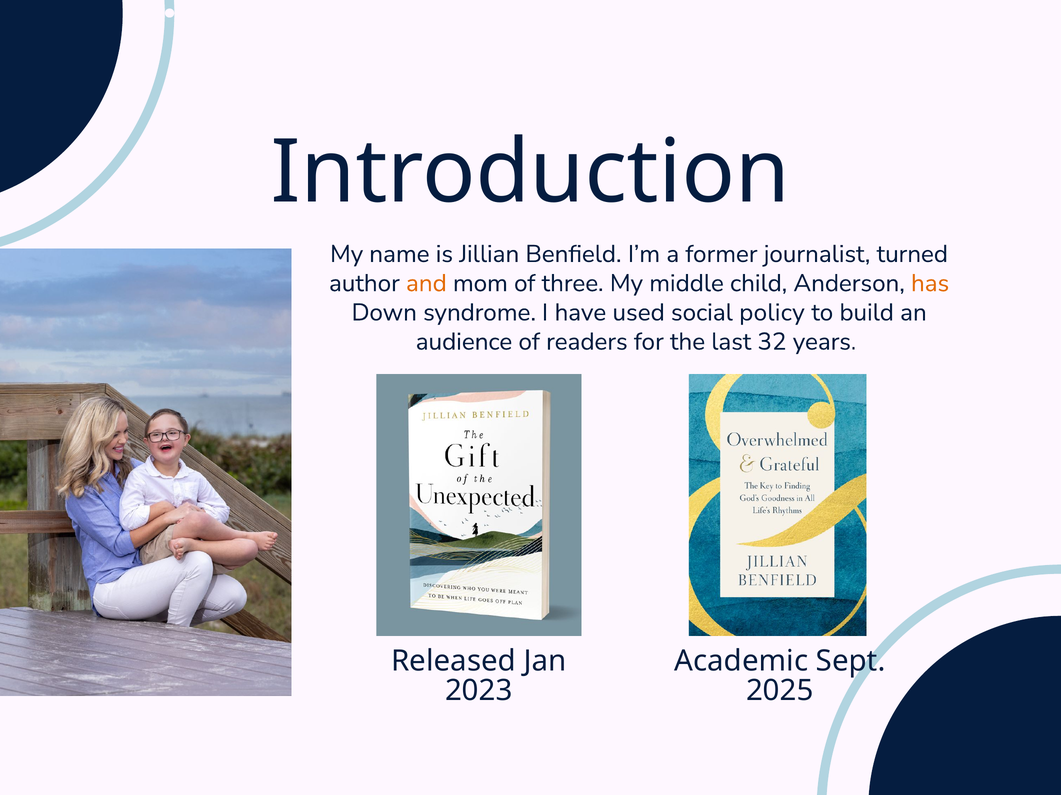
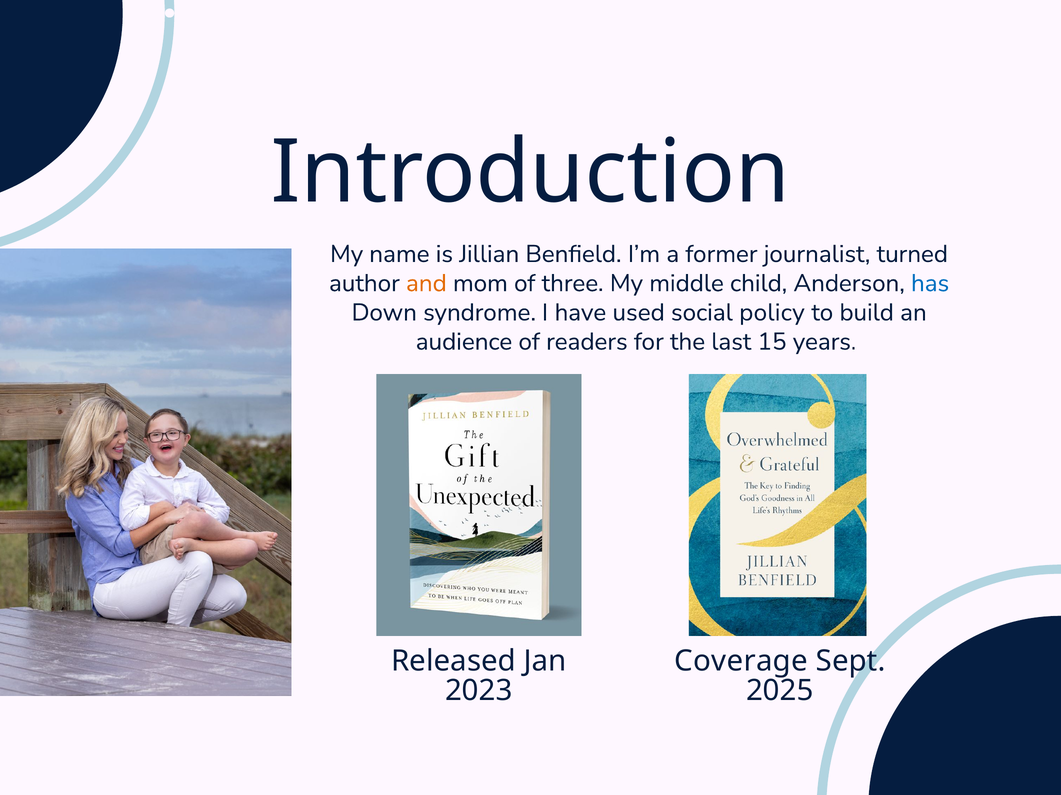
has colour: orange -> blue (930, 283)
32: 32 -> 15 (772, 342)
Academic: Academic -> Coverage (741, 661)
